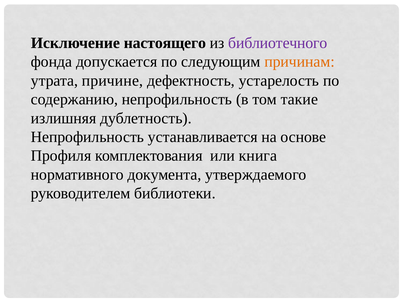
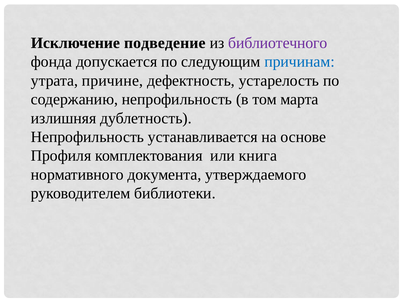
настоящего: настоящего -> подведение (165, 43)
причинам colour: orange -> blue (300, 62)
такие: такие -> марта (300, 99)
